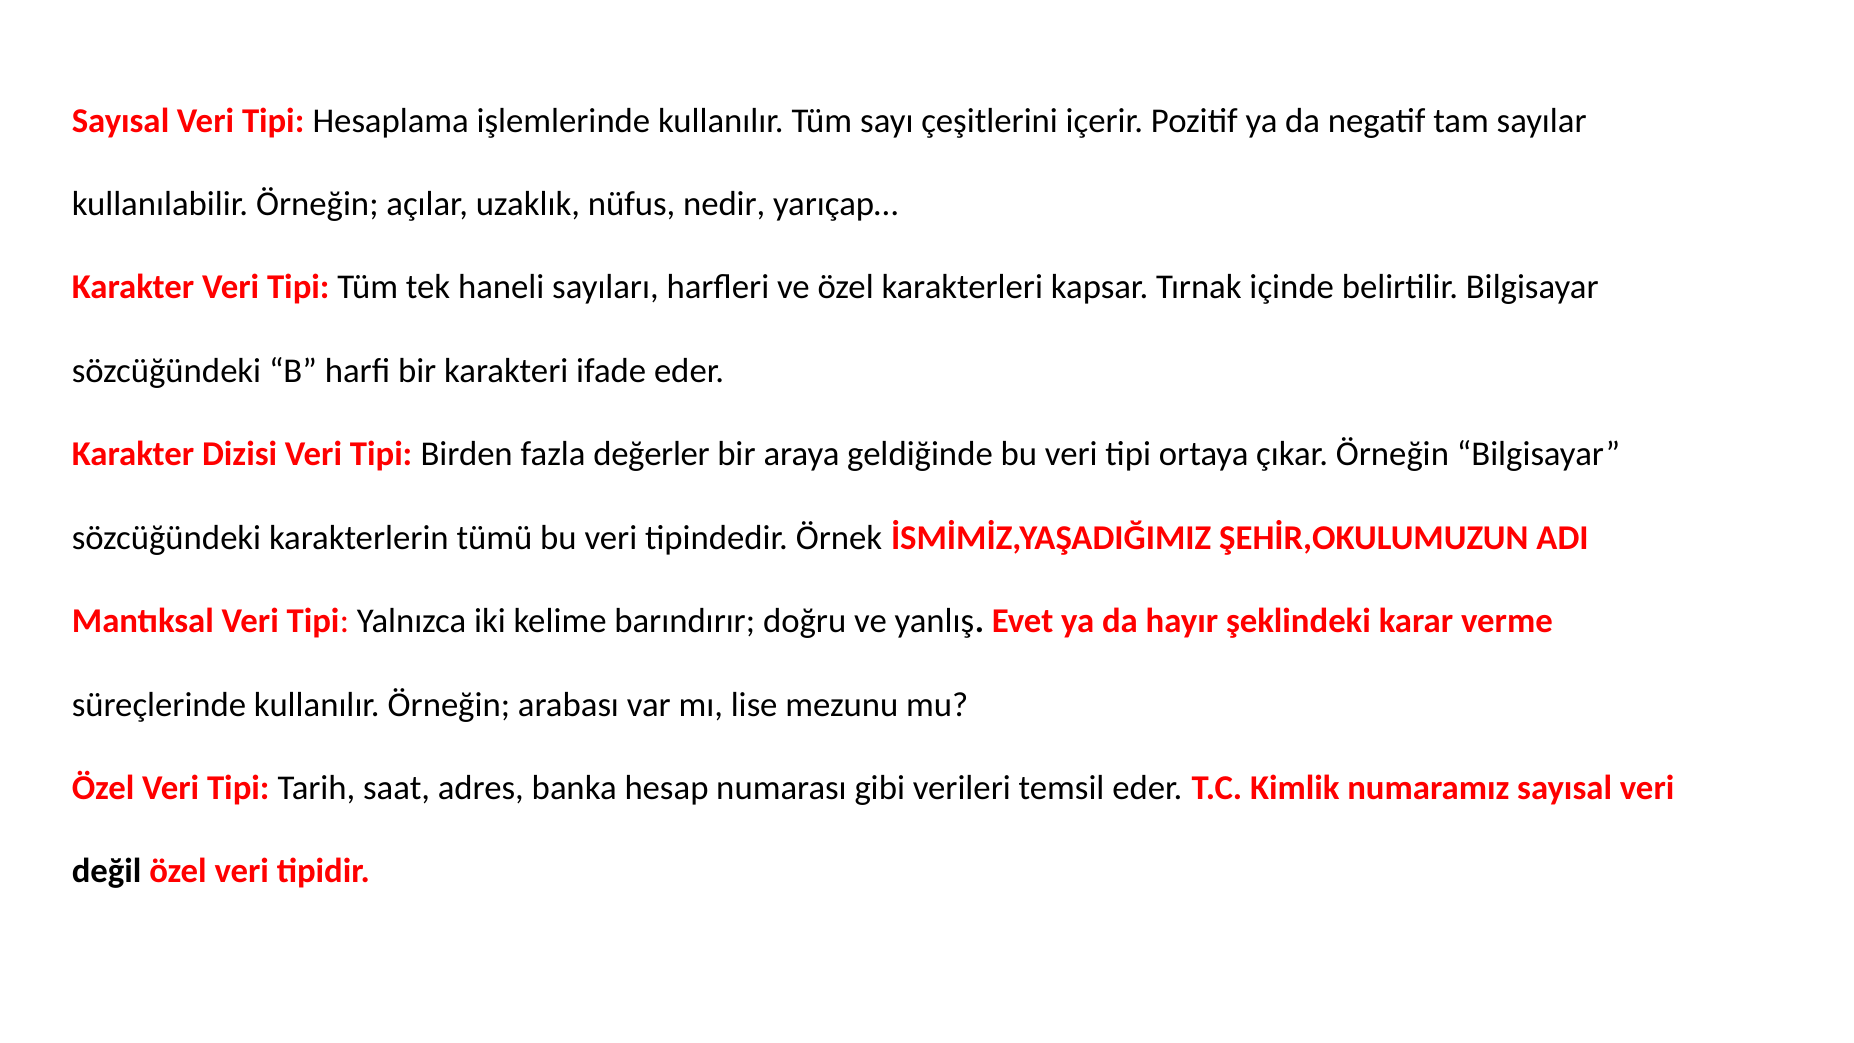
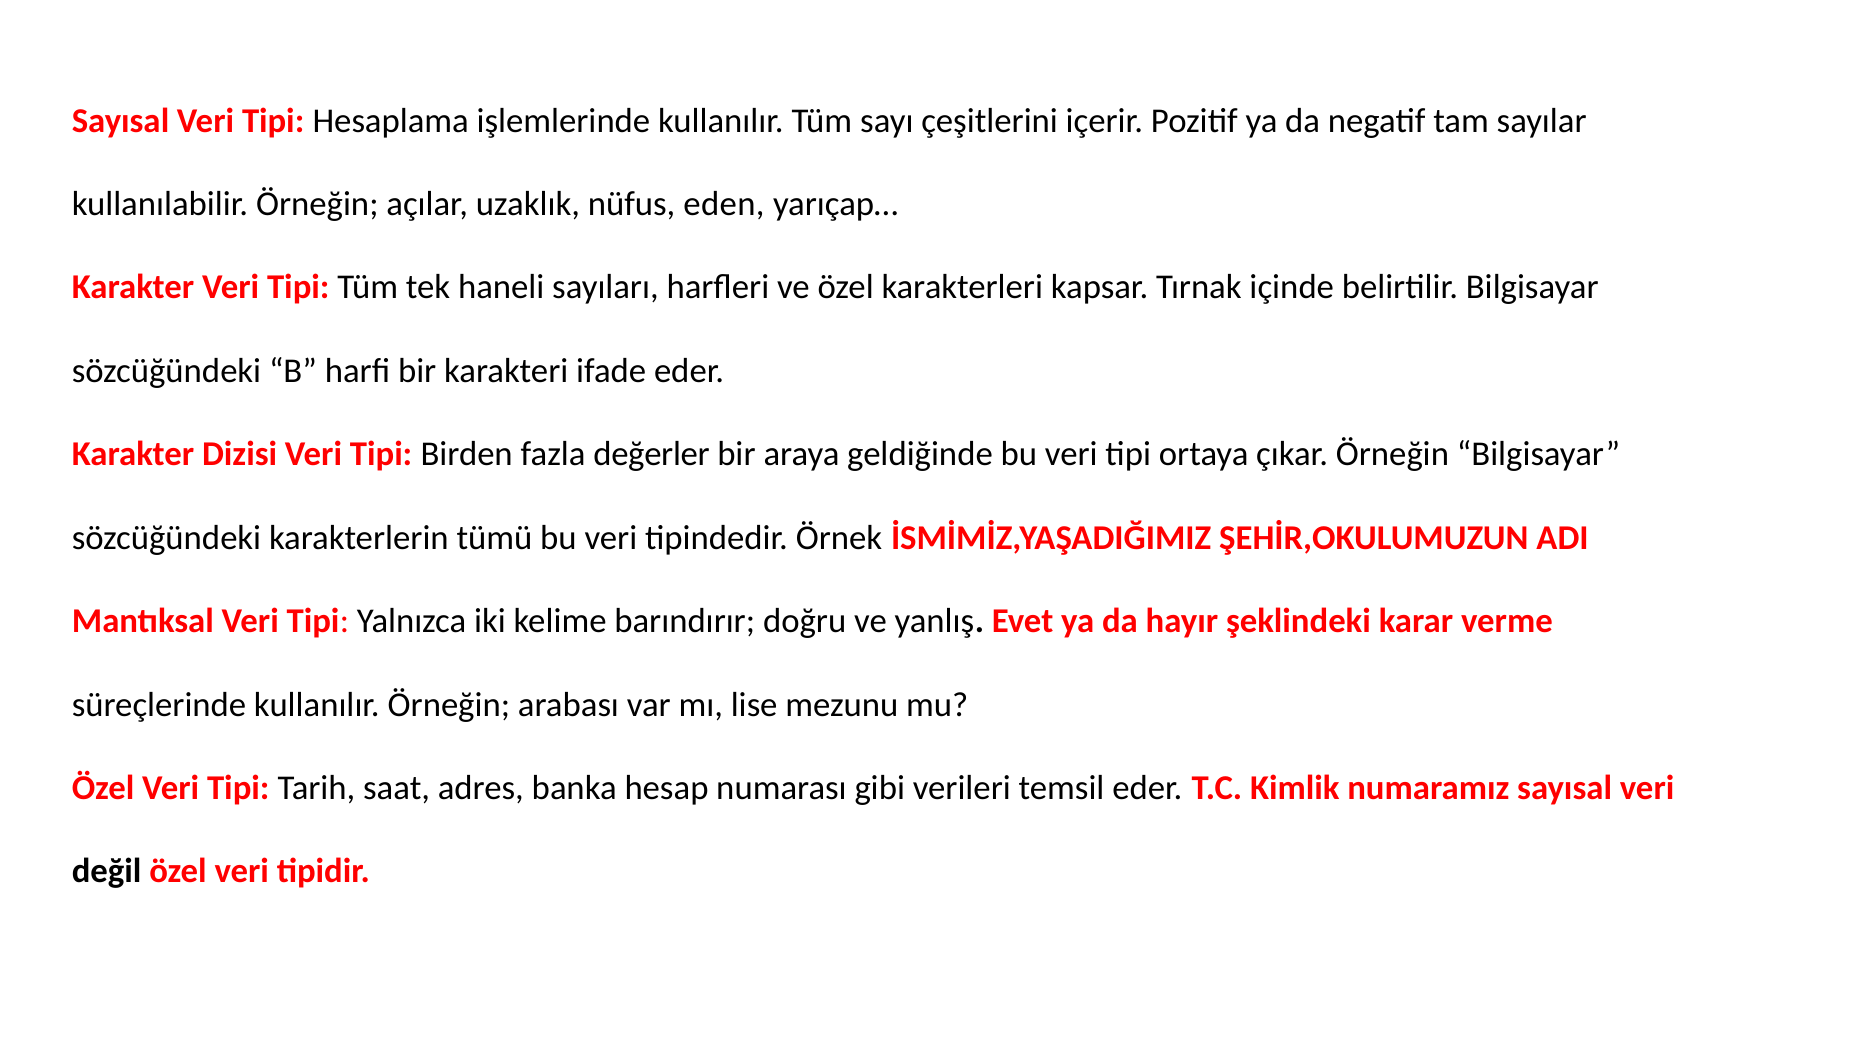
nedir: nedir -> eden (724, 204)
